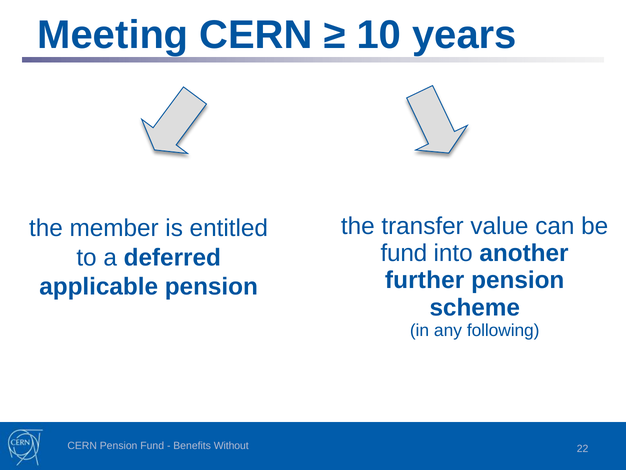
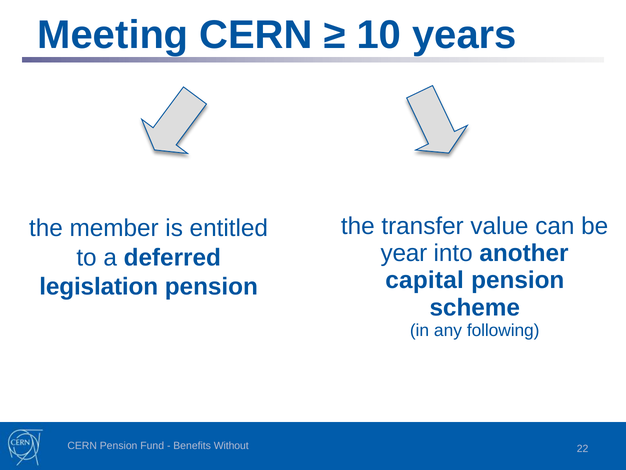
fund: fund -> year (404, 253)
further: further -> capital (425, 280)
applicable: applicable -> legislation (99, 287)
